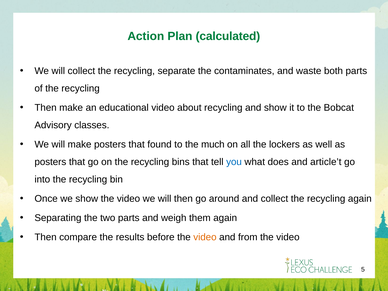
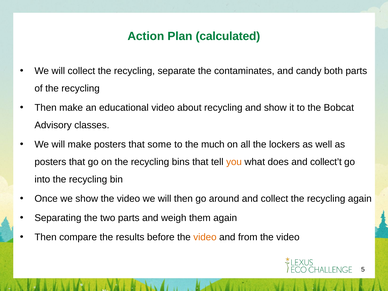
waste: waste -> candy (309, 71)
found: found -> some (159, 144)
you colour: blue -> orange (234, 162)
article’t: article’t -> collect’t (326, 162)
